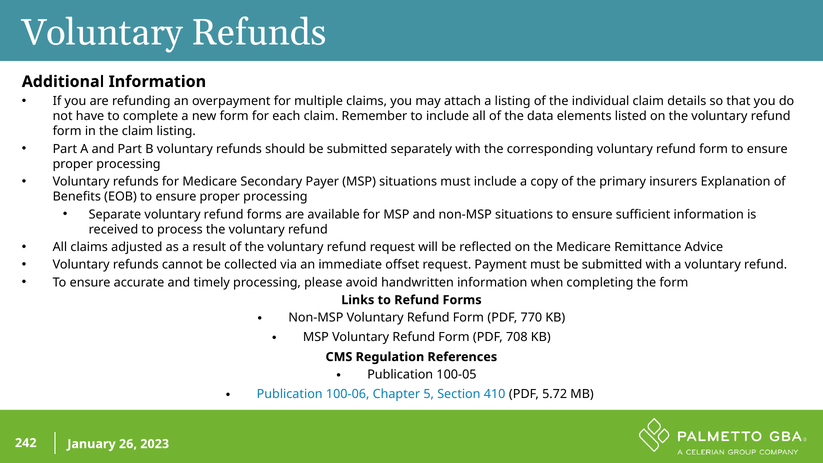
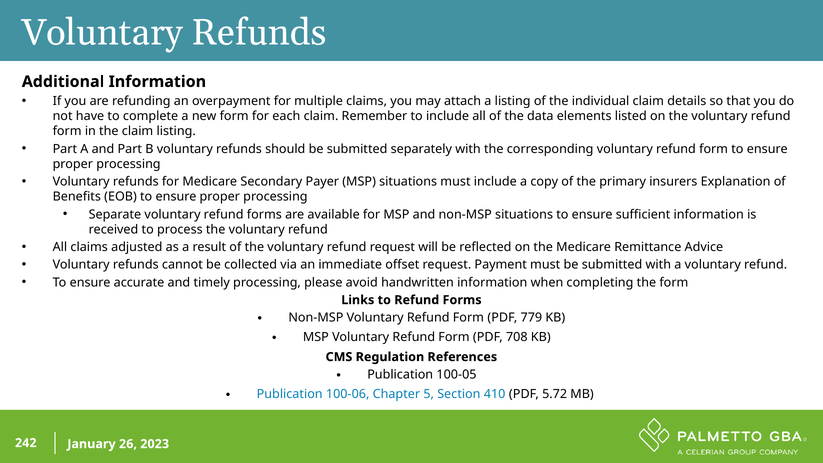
770: 770 -> 779 (531, 318)
